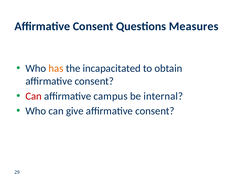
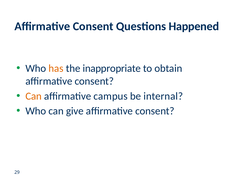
Measures: Measures -> Happened (194, 26)
incapacitated: incapacitated -> inappropriate (112, 68)
Can colour: red -> orange (34, 96)
